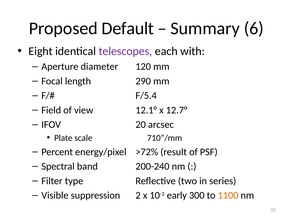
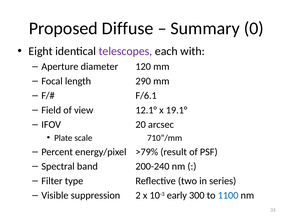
Default: Default -> Diffuse (128, 28)
6: 6 -> 0 (254, 28)
F/5.4: F/5.4 -> F/6.1 (146, 96)
12.7°: 12.7° -> 19.1° (177, 110)
>72%: >72% -> >79% (147, 152)
1100 colour: orange -> blue (228, 195)
